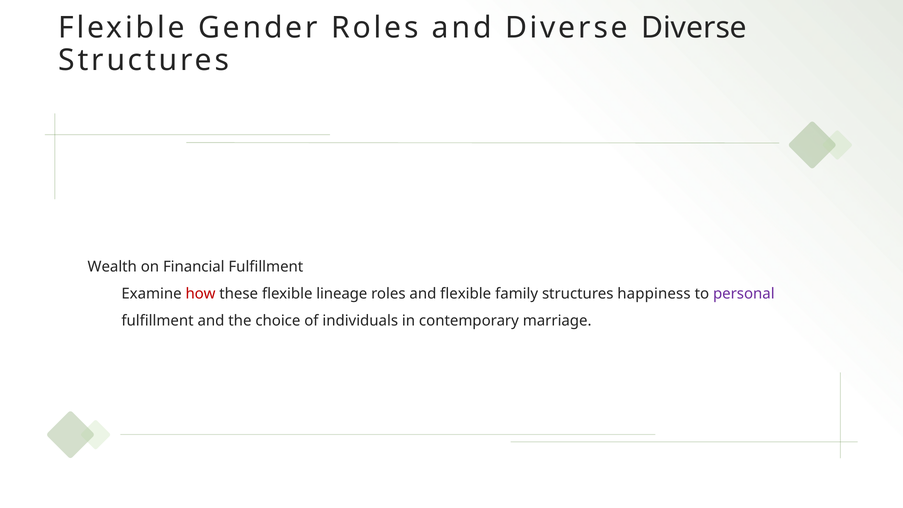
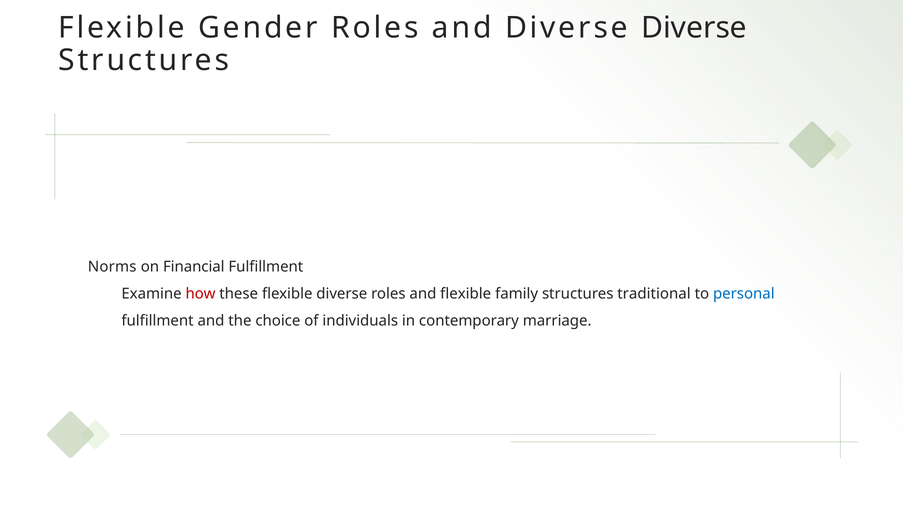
Wealth: Wealth -> Norms (112, 267)
flexible lineage: lineage -> diverse (342, 294)
happiness: happiness -> traditional (654, 294)
personal colour: purple -> blue (744, 294)
